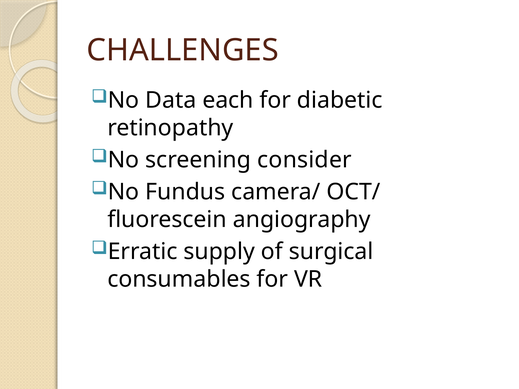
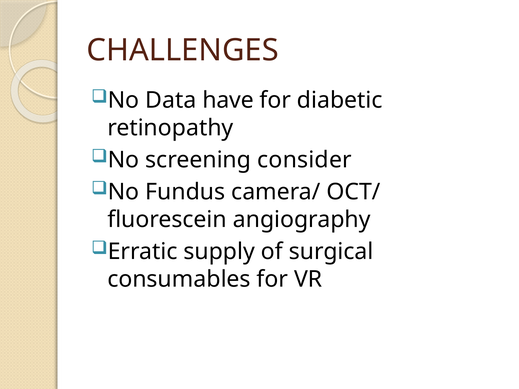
each: each -> have (228, 100)
